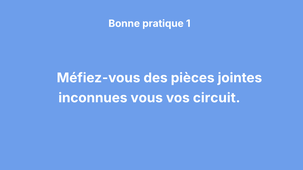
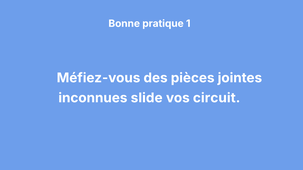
vous: vous -> slide (147, 98)
